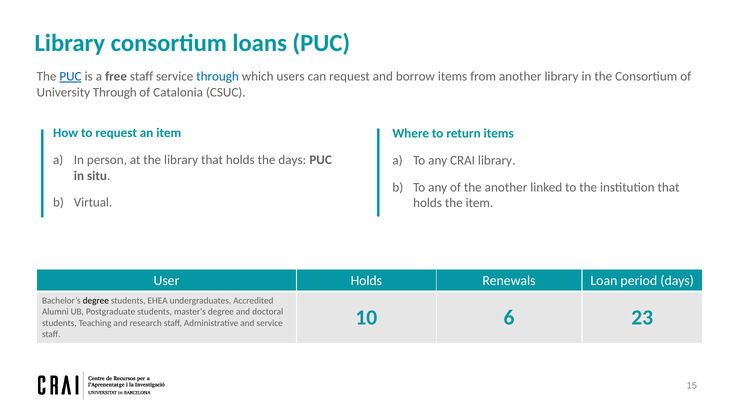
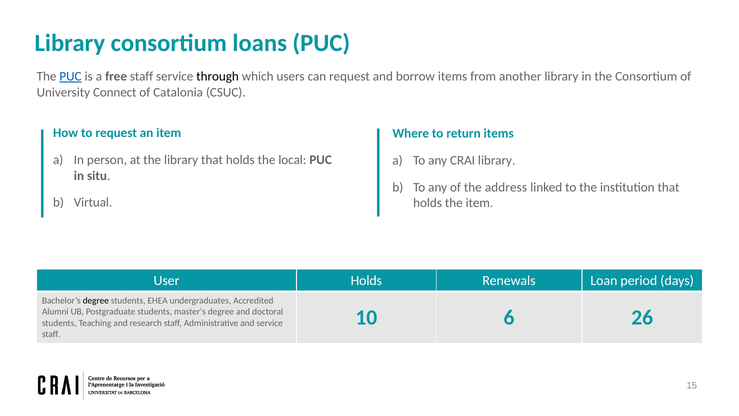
through colour: blue -> black (218, 76)
University Through: Through -> Connect (115, 92)
the days: days -> local (292, 160)
the another: another -> address (506, 187)
23: 23 -> 26 (642, 317)
